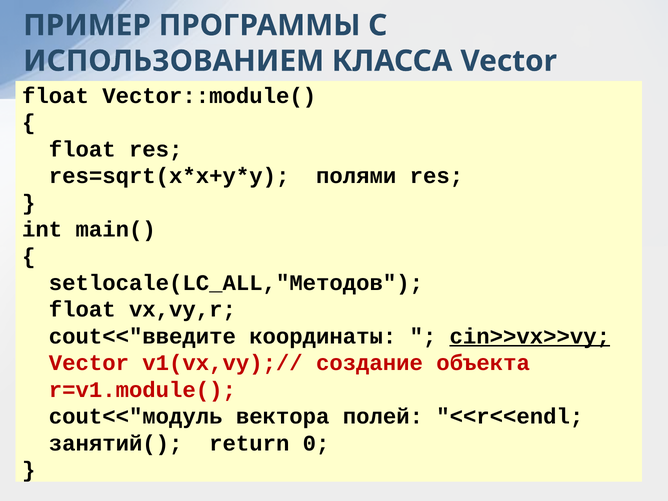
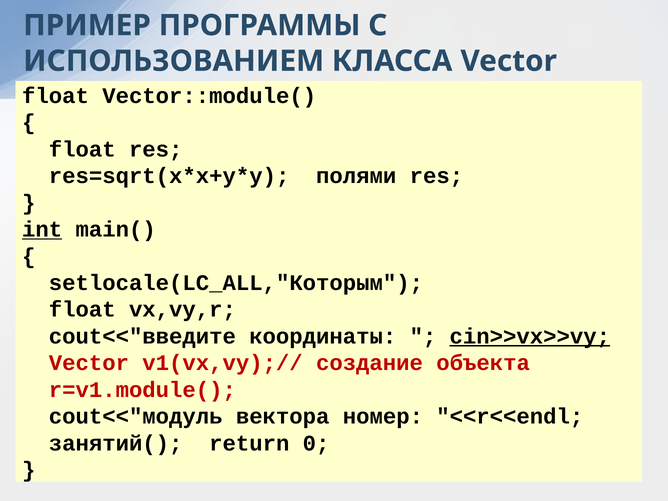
int underline: none -> present (42, 229)
setlocale(LC_ALL,"Методов: setlocale(LC_ALL,"Методов -> setlocale(LC_ALL,"Которым (236, 283)
полей: полей -> номер (383, 416)
